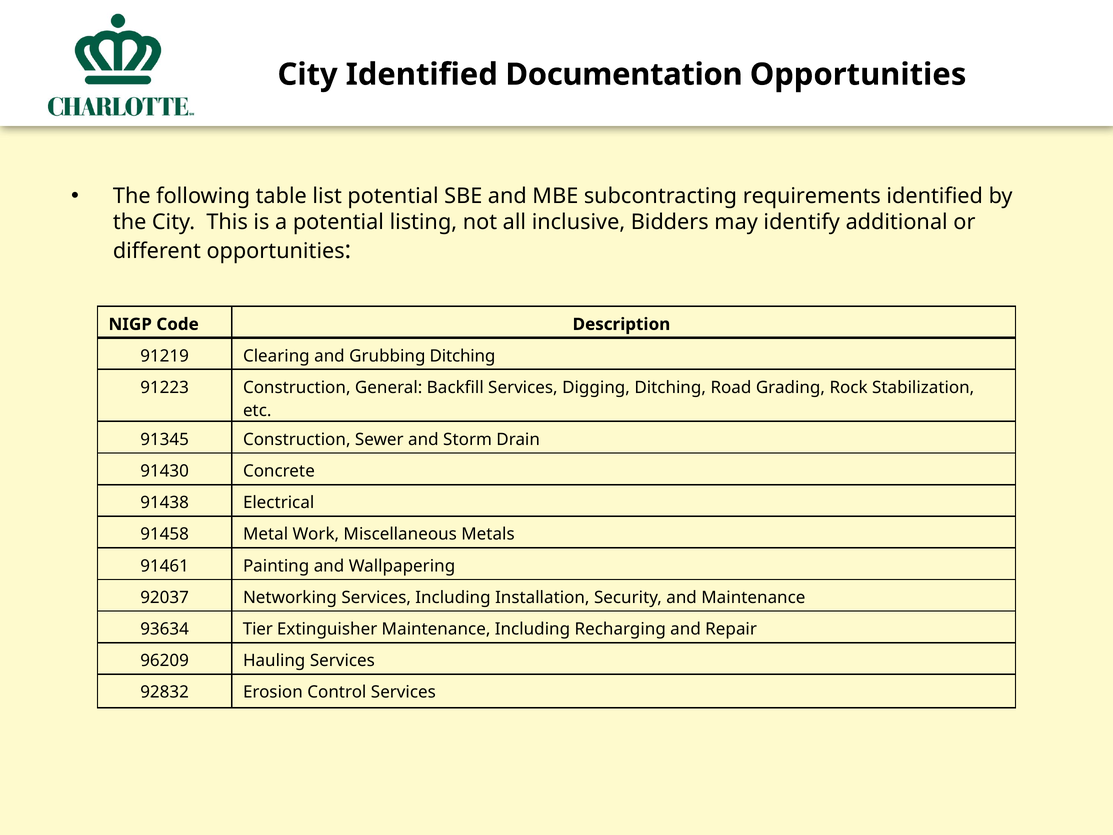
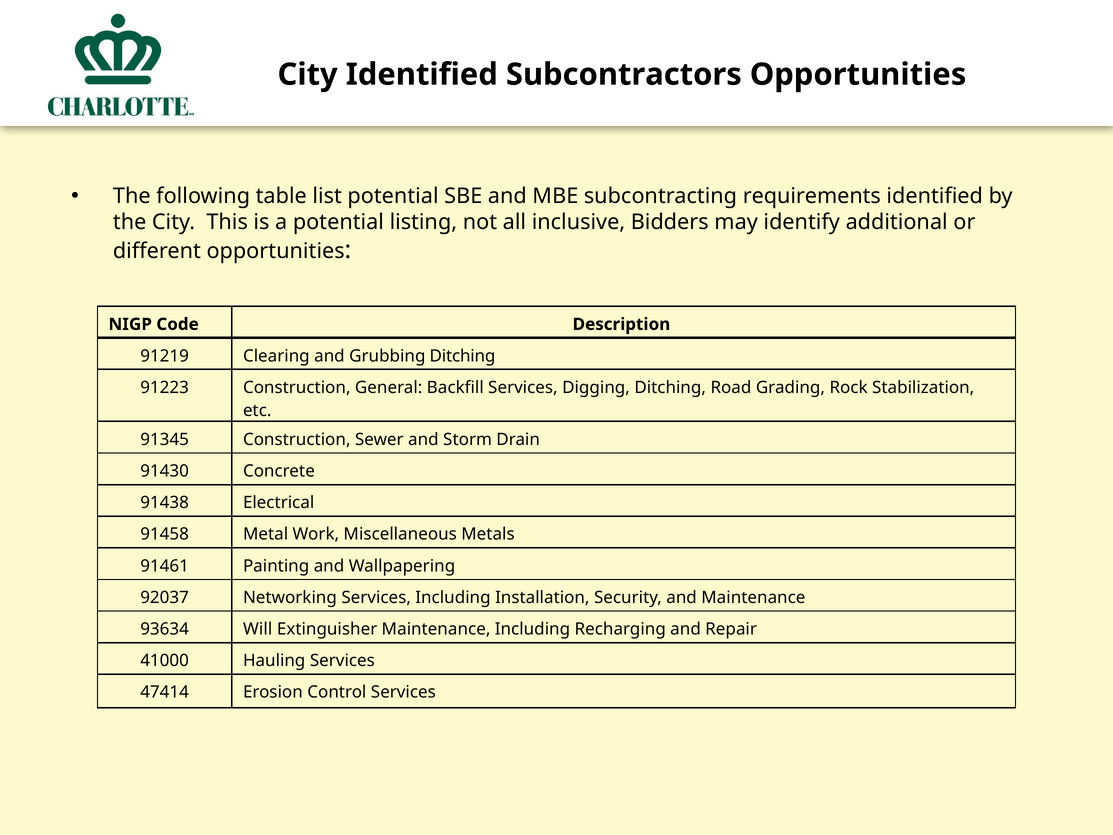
Documentation: Documentation -> Subcontractors (624, 74)
Tier: Tier -> Will (258, 629)
96209: 96209 -> 41000 (165, 661)
92832: 92832 -> 47414 (165, 692)
